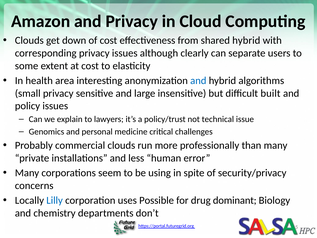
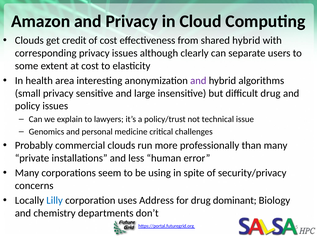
down: down -> credit (74, 40)
and colour: blue -> purple (198, 81)
difficult built: built -> drug (270, 93)
Possible: Possible -> Address (157, 200)
